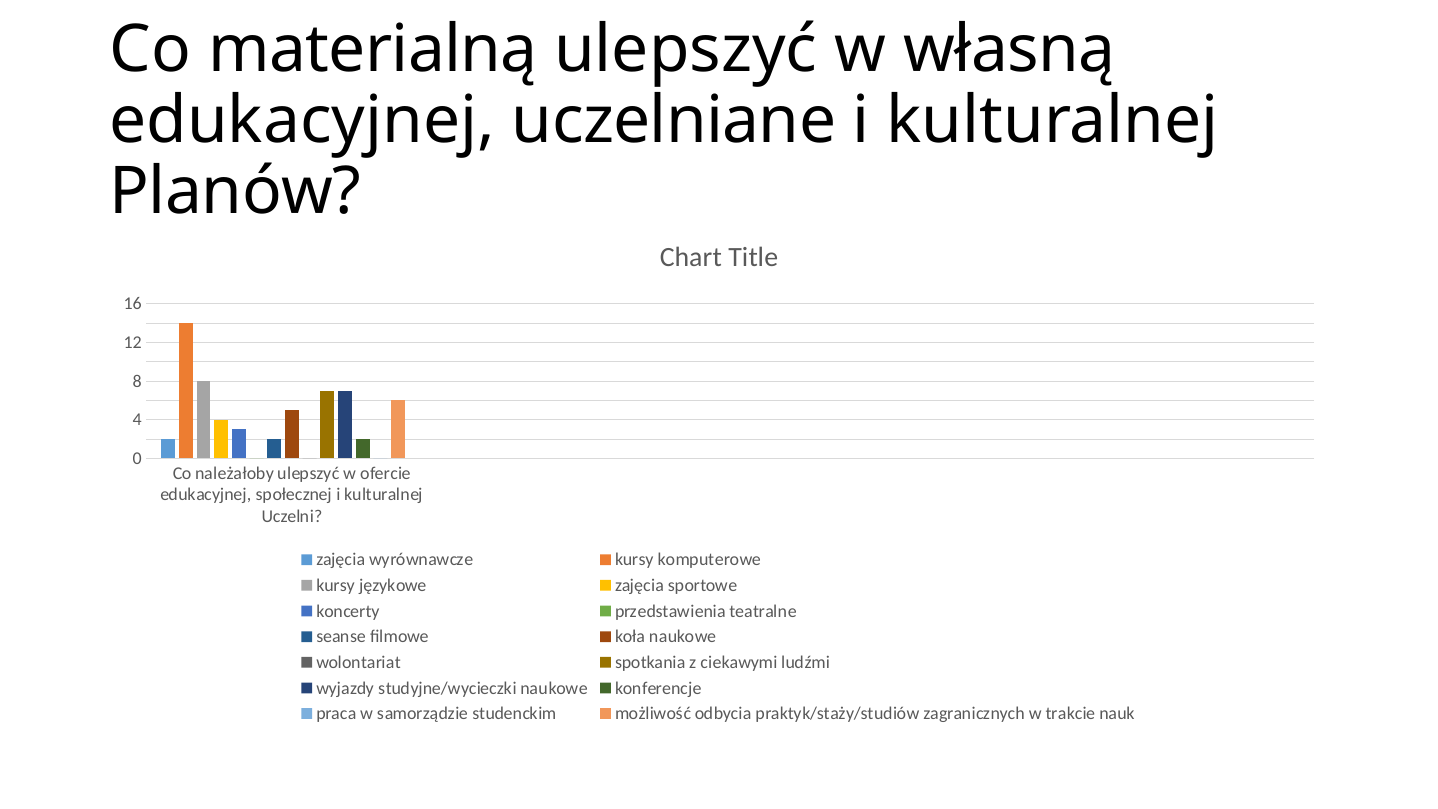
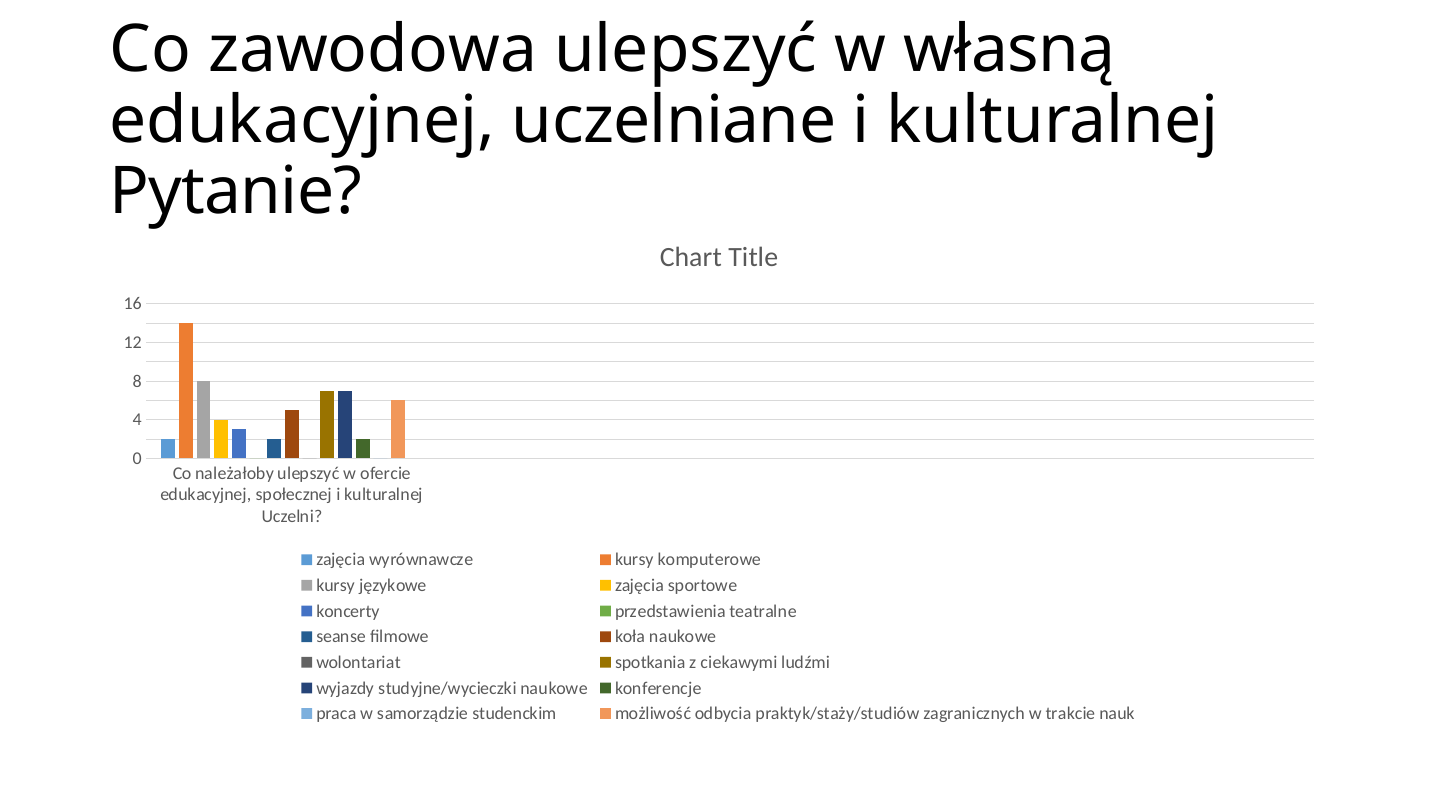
materialną: materialną -> zawodowa (373, 50)
Planów: Planów -> Pytanie (236, 192)
